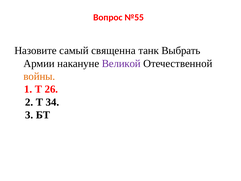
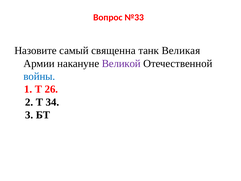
№55: №55 -> №33 (134, 17)
Выбрать: Выбрать -> Великая (181, 51)
войны colour: orange -> blue (39, 76)
